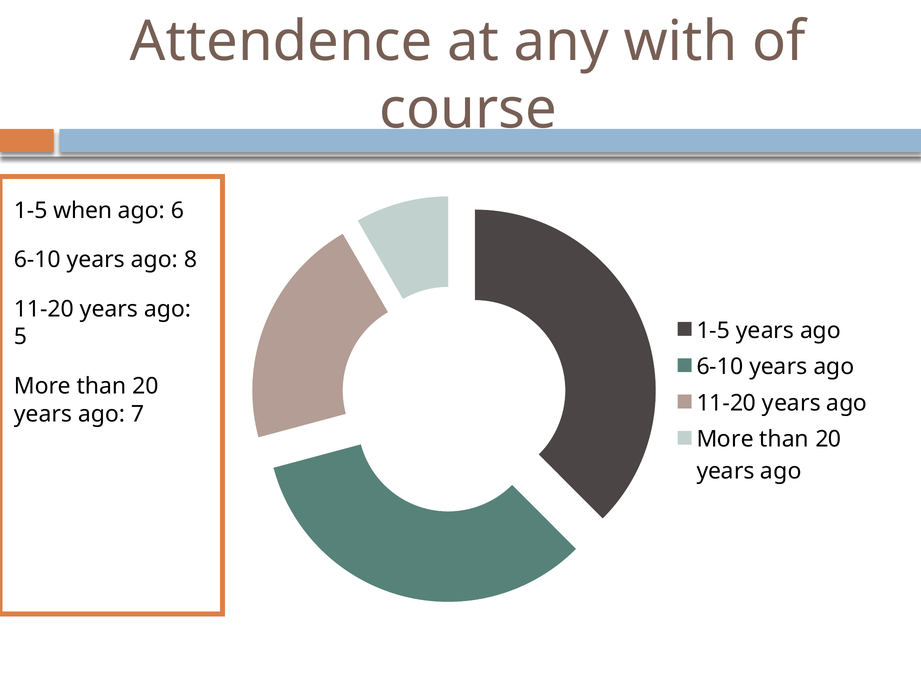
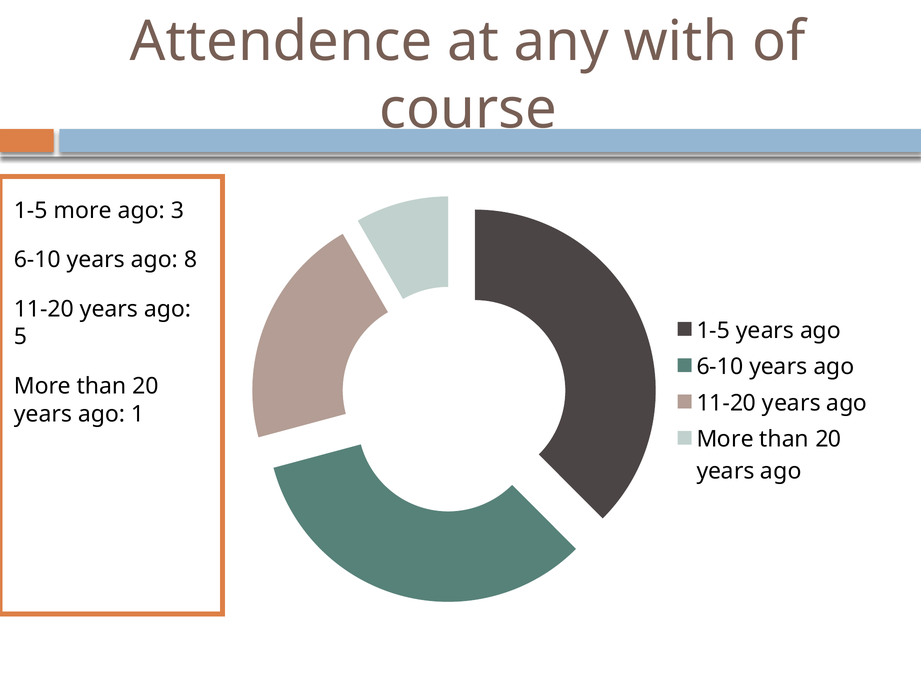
1-5 when: when -> more (82, 210)
6: 6 -> 3 (177, 210)
7: 7 -> 1 (138, 414)
